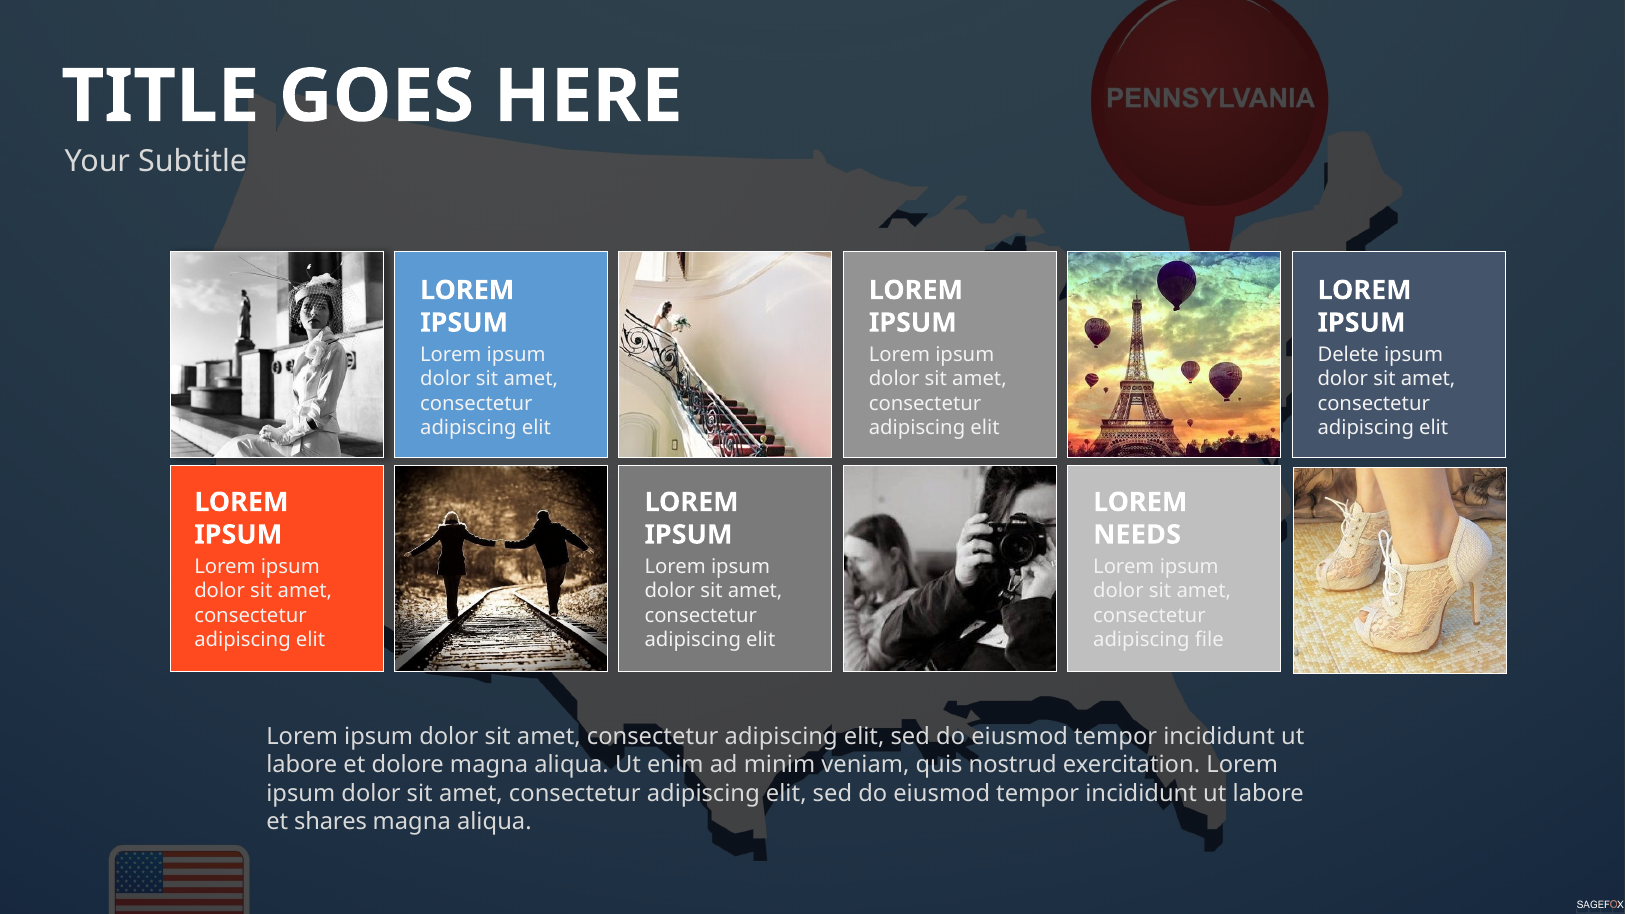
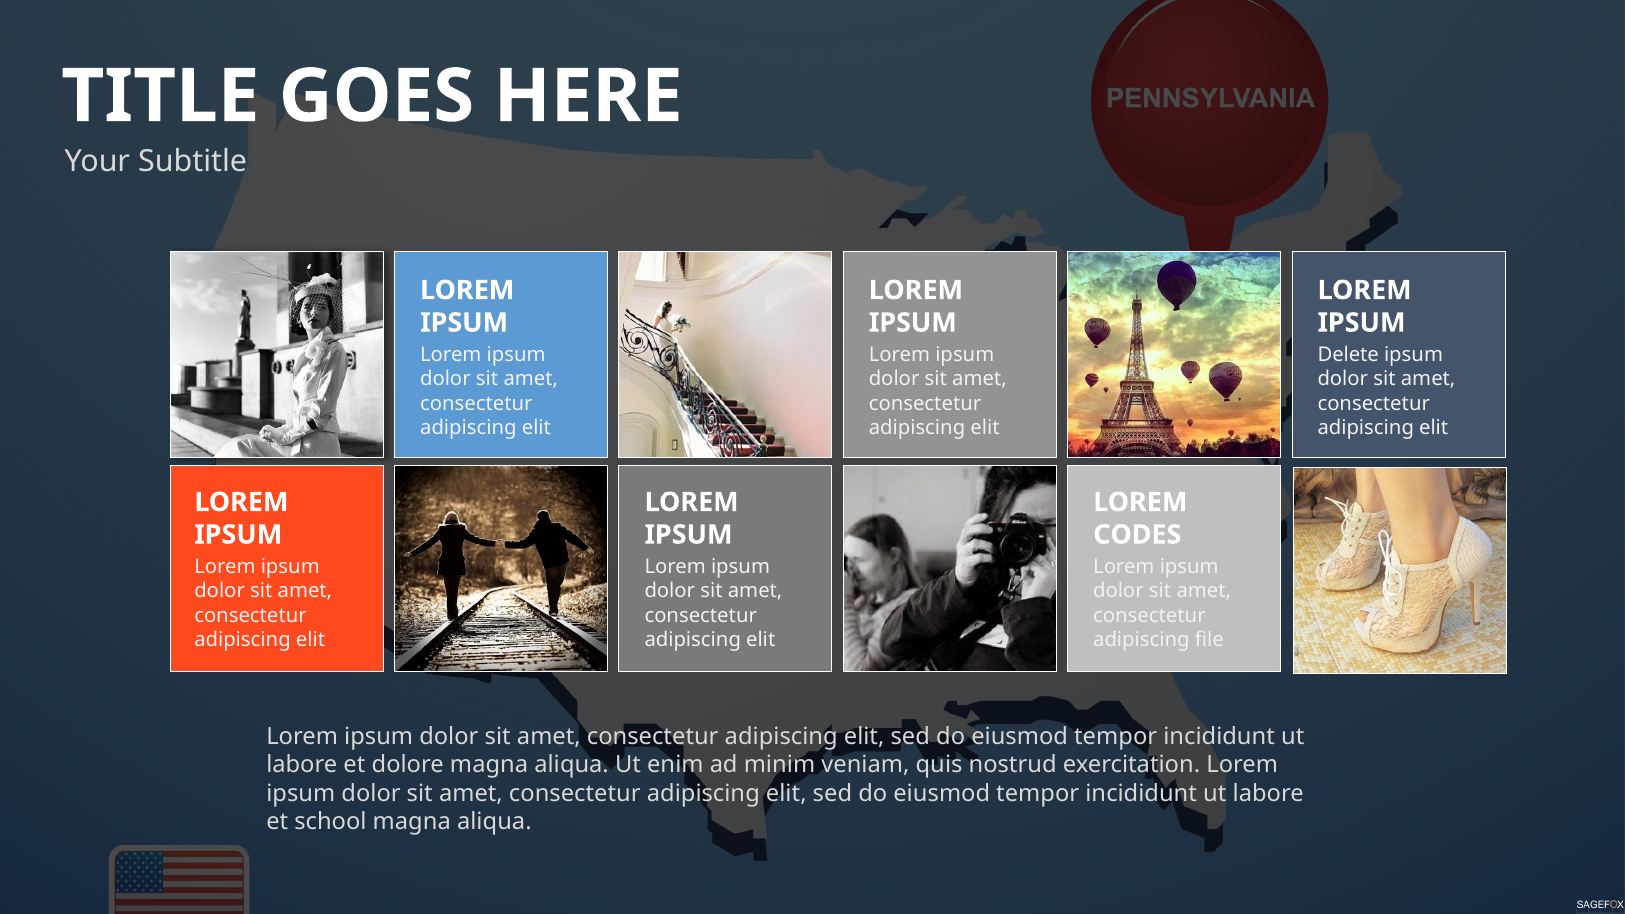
NEEDS: NEEDS -> CODES (1137, 535)
shares: shares -> school (330, 822)
